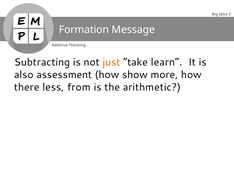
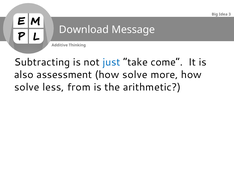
Formation: Formation -> Download (84, 30)
just colour: orange -> blue (111, 62)
learn: learn -> come (167, 62)
show: show -> solve (135, 74)
there: there -> solve (27, 87)
